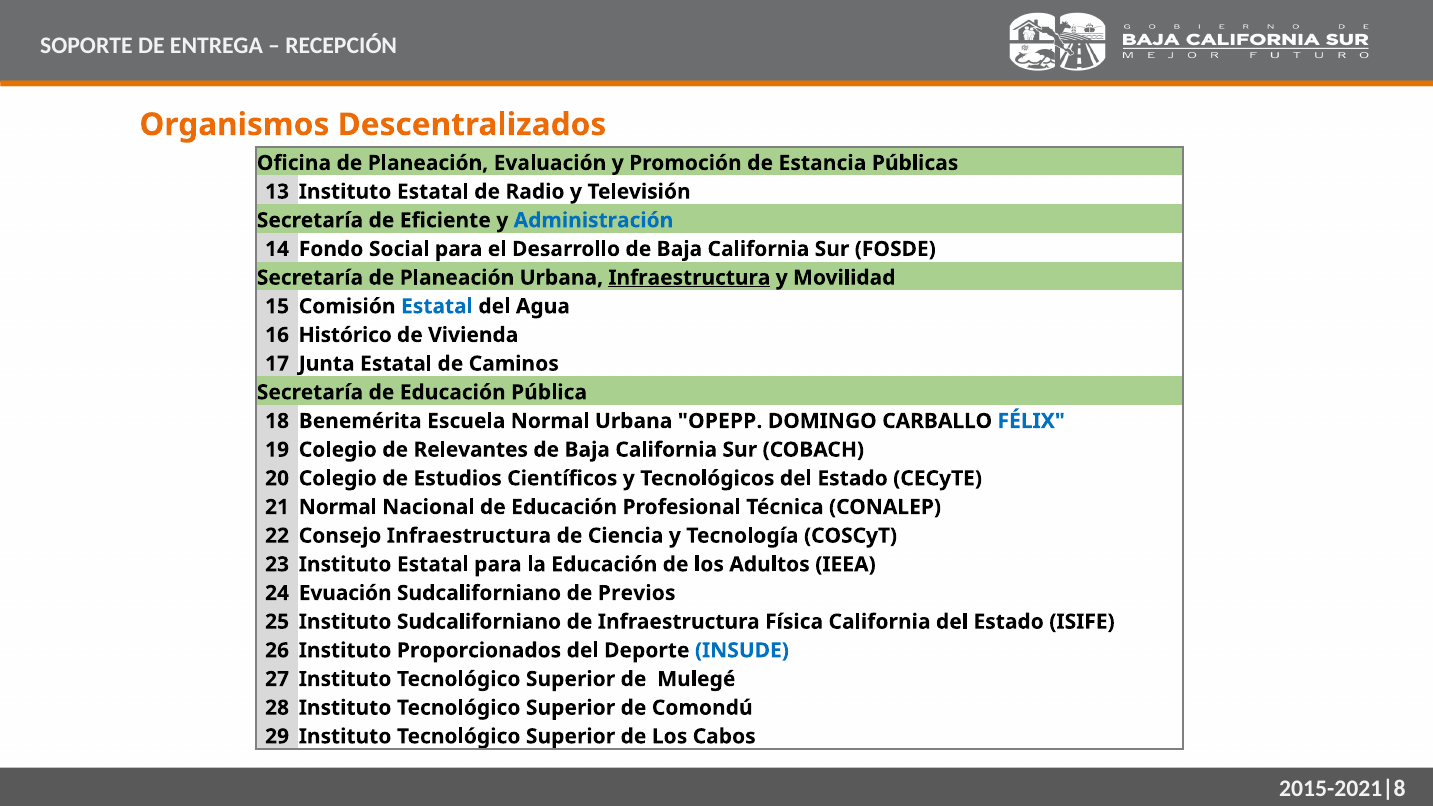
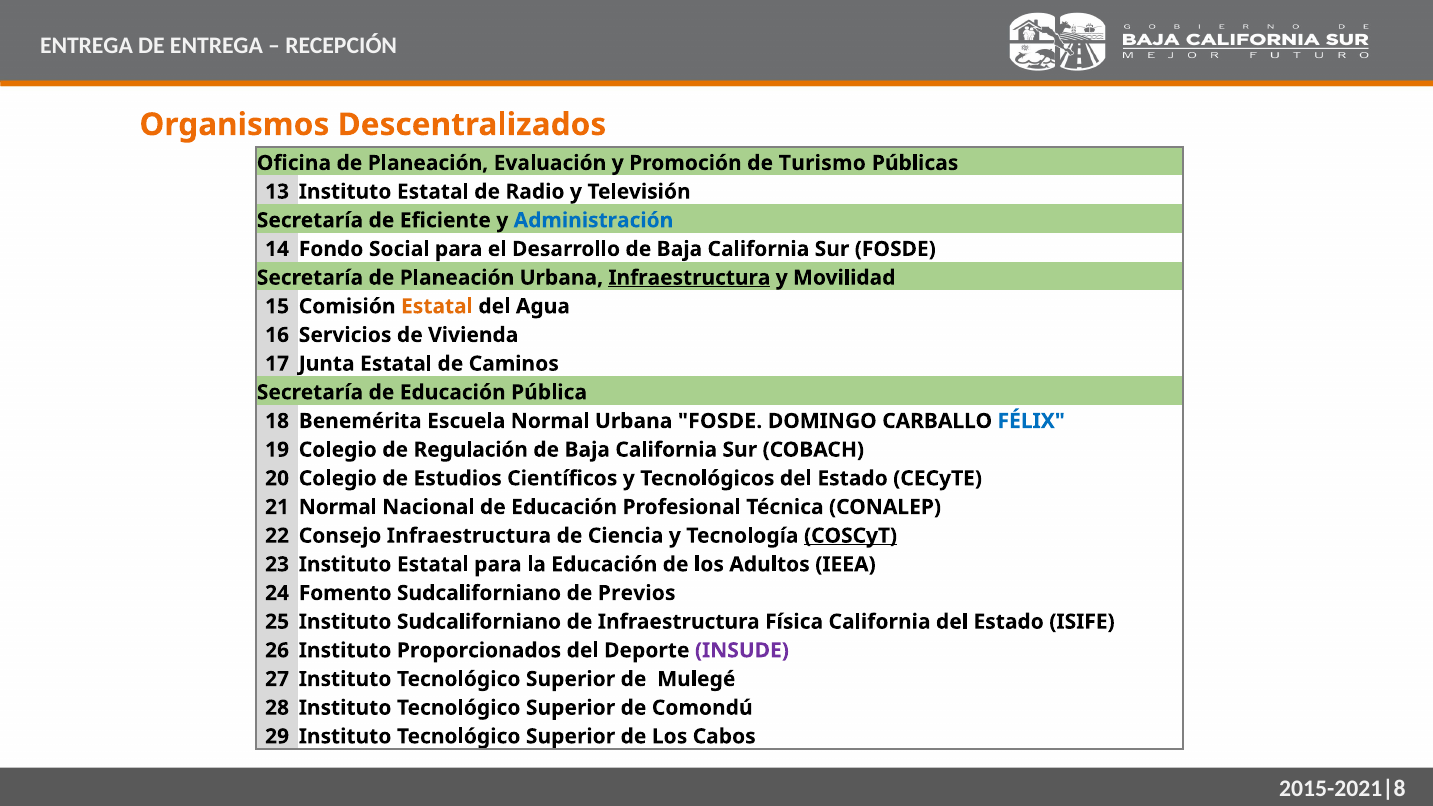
SOPORTE: SOPORTE -> ENTREGA (86, 46)
Estancia: Estancia -> Turismo (822, 163)
Estatal colour: blue -> orange (437, 306)
Histórico: Histórico -> Servicios (345, 335)
Urbana OPEPP: OPEPP -> FOSDE (720, 421)
Relevantes: Relevantes -> Regulación (471, 450)
COSCyT underline: none -> present (851, 536)
Evuación: Evuación -> Fomento (345, 593)
INSUDE colour: blue -> purple (742, 650)
